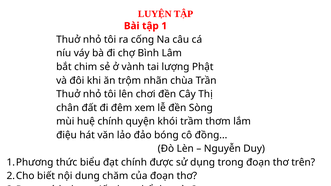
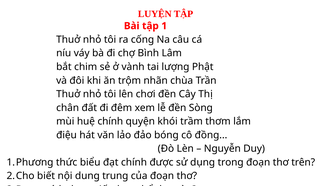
chăm: chăm -> trung (115, 176)
